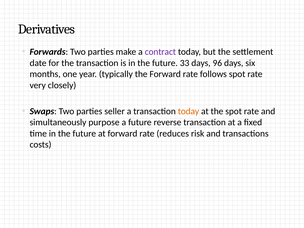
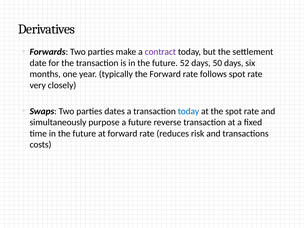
33: 33 -> 52 (185, 63)
96: 96 -> 50 (217, 63)
seller: seller -> dates (115, 111)
today colour: orange -> blue (188, 111)
